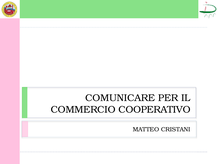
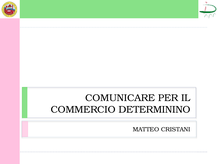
COOPERATIVO: COOPERATIVO -> DETERMININO (154, 109)
